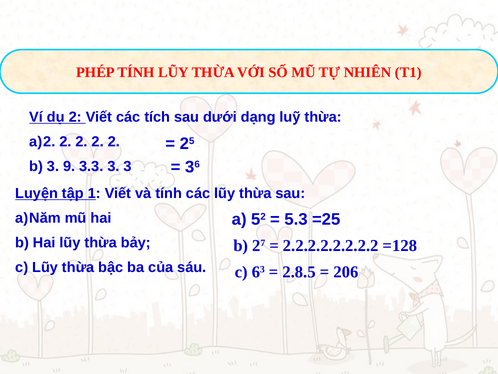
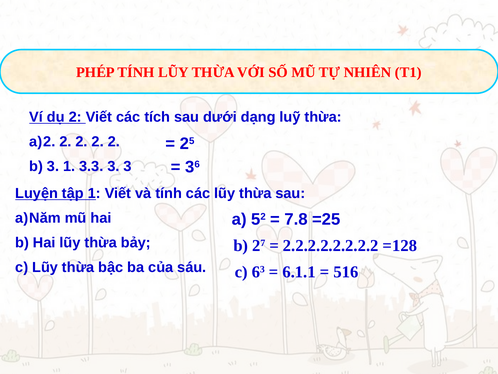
3 9: 9 -> 1 (69, 166)
5.3: 5.3 -> 7.8 (296, 219)
2.8.5: 2.8.5 -> 6.1.1 (299, 272)
206: 206 -> 516 (346, 272)
